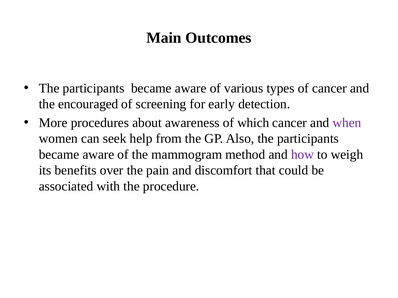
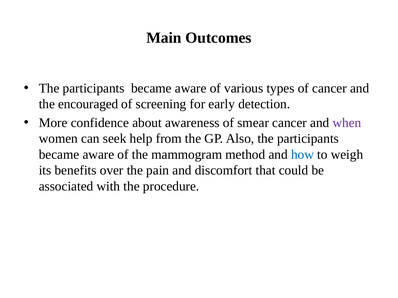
procedures: procedures -> confidence (100, 123)
which: which -> smear (253, 123)
how colour: purple -> blue (302, 155)
